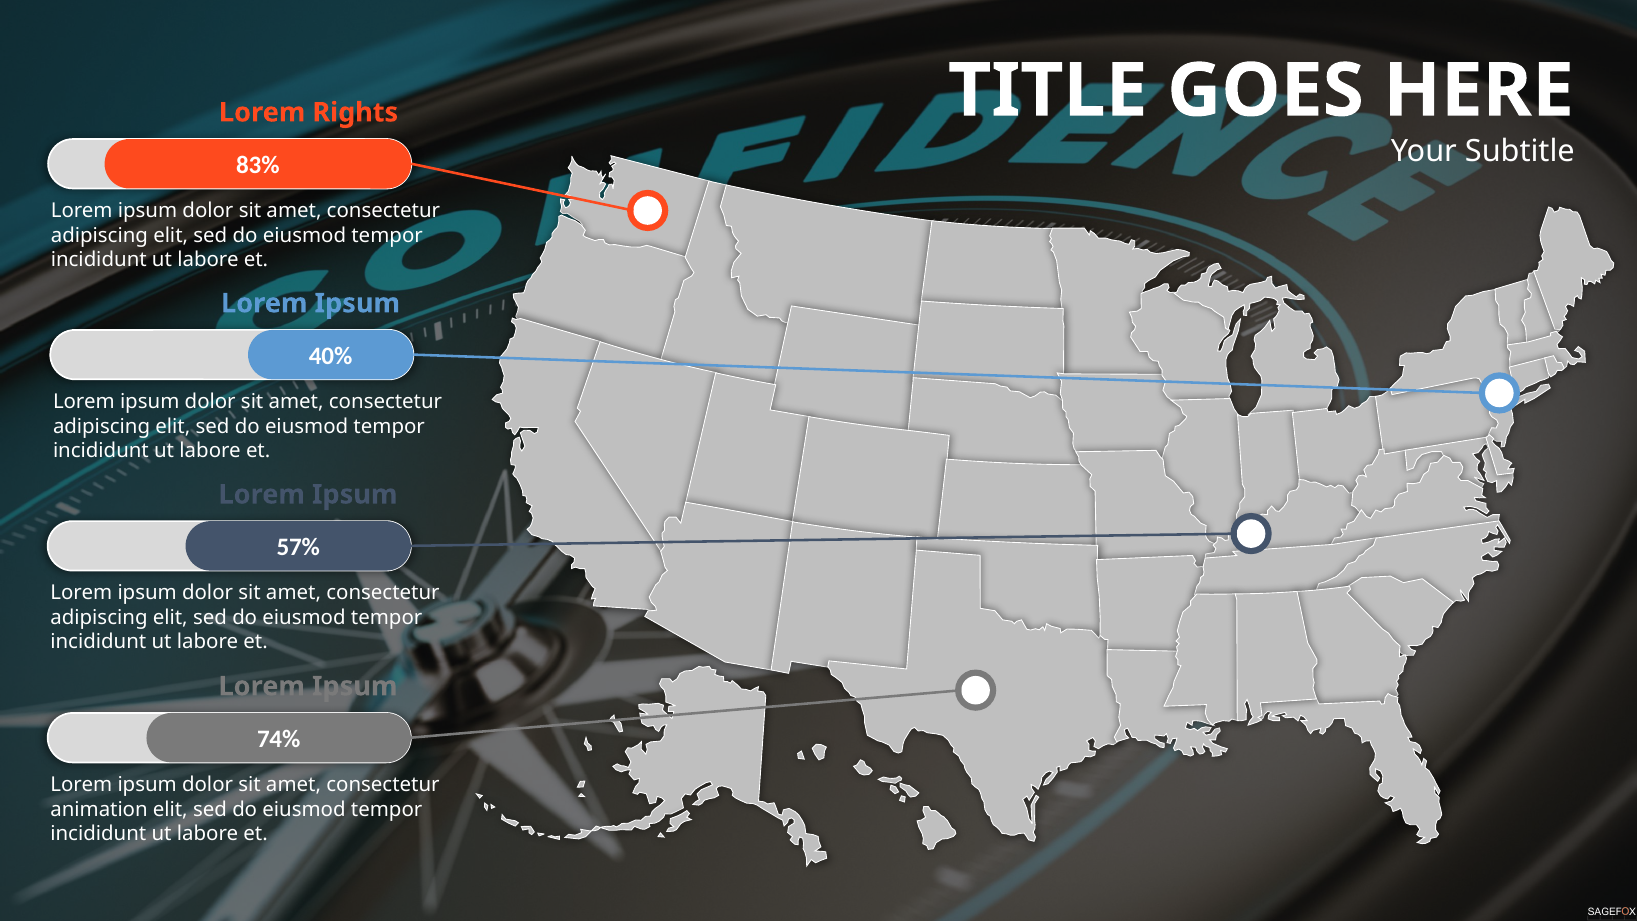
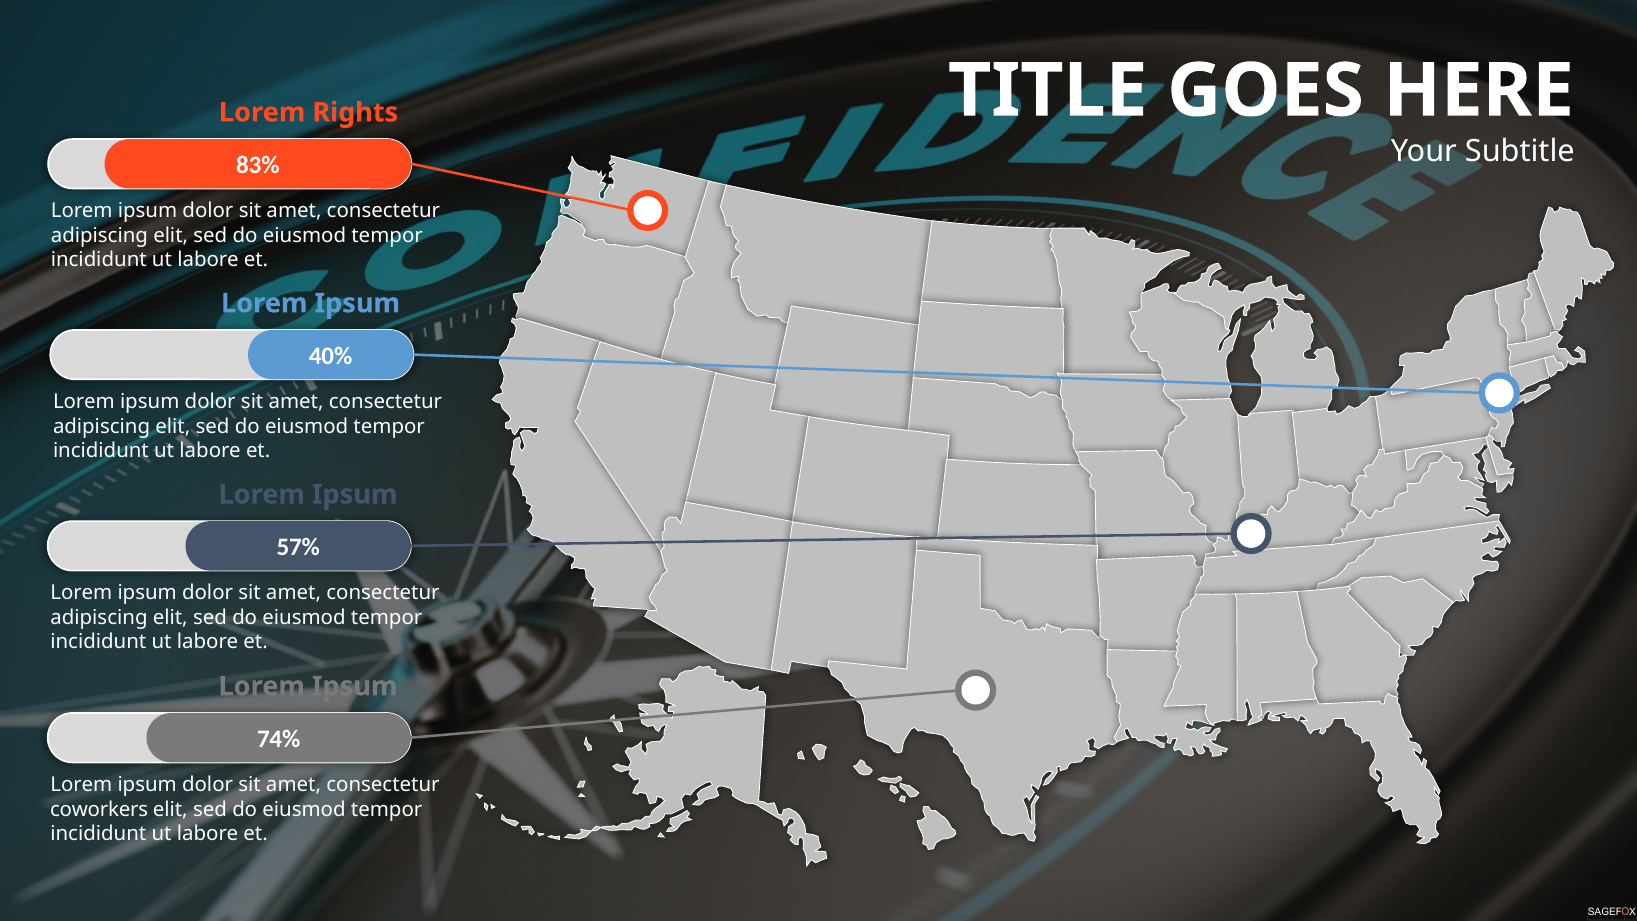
animation: animation -> coworkers (99, 809)
